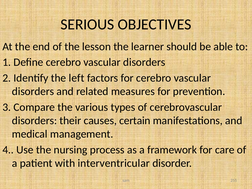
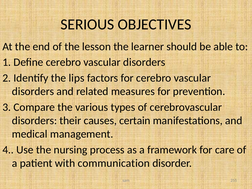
left: left -> lips (77, 78)
interventricular: interventricular -> communication (114, 163)
